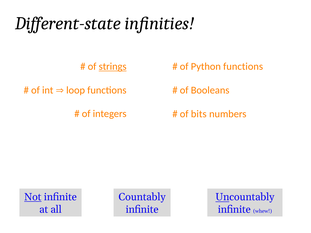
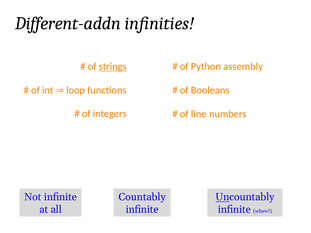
Different-state: Different-state -> Different-addn (68, 23)
Python functions: functions -> assembly (243, 67)
bits: bits -> line (199, 114)
Not underline: present -> none (33, 197)
